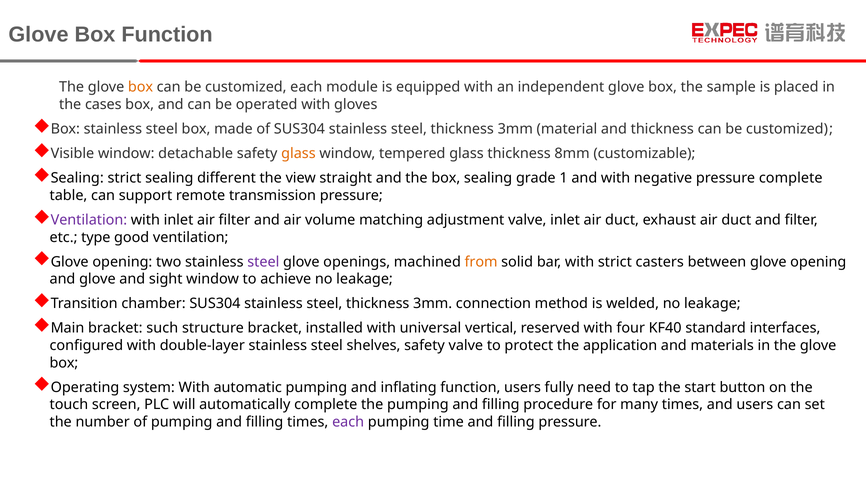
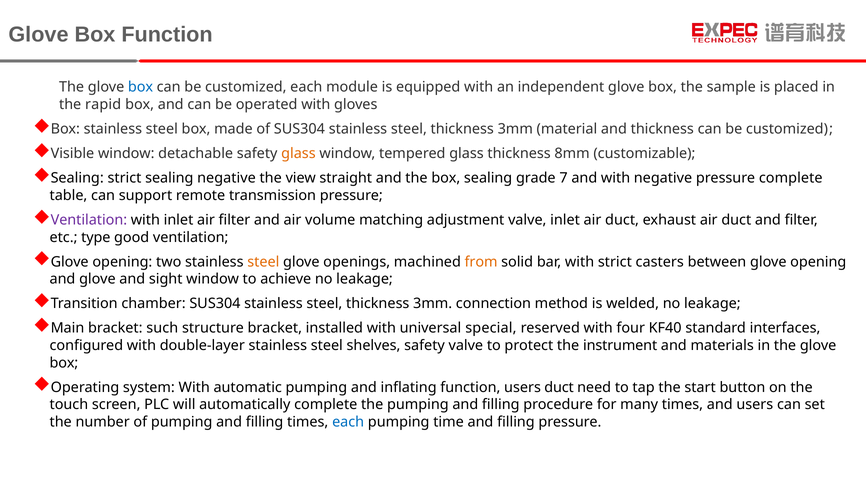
box colour: orange -> blue (140, 87)
cases: cases -> rapid (103, 104)
sealing different: different -> negative (226, 178)
1: 1 -> 7 (564, 178)
steel colour: purple -> orange (263, 262)
vertical: vertical -> special (491, 328)
application: application -> instrument (620, 346)
users fully: fully -> duct (559, 387)
each colour: purple -> blue (348, 422)
